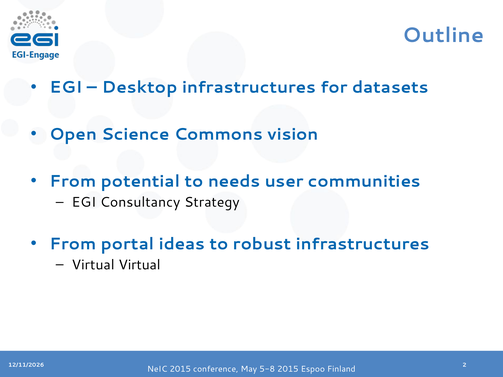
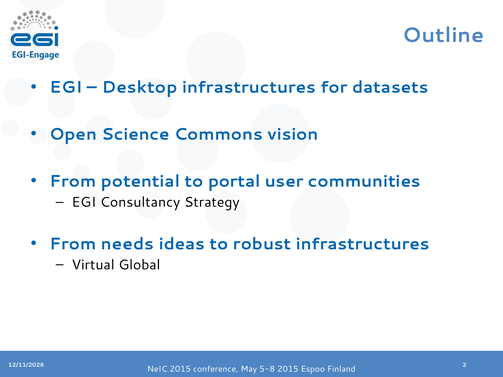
needs: needs -> portal (234, 181)
portal: portal -> needs (127, 244)
Virtual Virtual: Virtual -> Global (139, 265)
